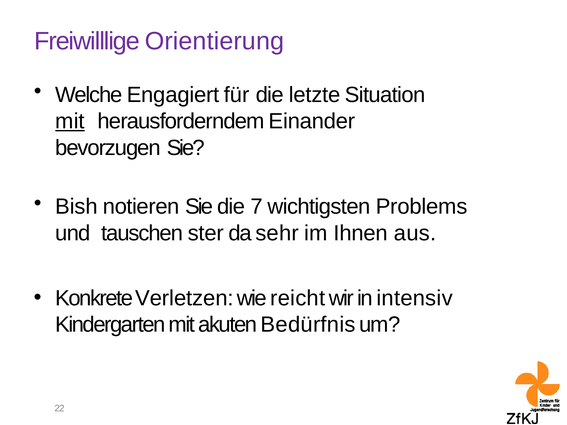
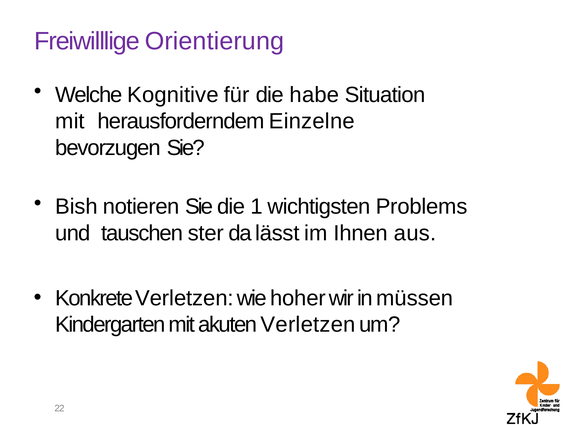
Engagiert: Engagiert -> Kognitive (173, 95)
letzte: letzte -> habe (314, 95)
mit underline: present -> none (70, 121)
Einander: Einander -> Einzelne (312, 121)
7: 7 -> 1 (257, 207)
sehr: sehr -> lässt (277, 233)
reicht: reicht -> hoher (298, 298)
intensiv: intensiv -> müssen (415, 298)
akuten Bedürfnis: Bedürfnis -> Verletzen (308, 325)
